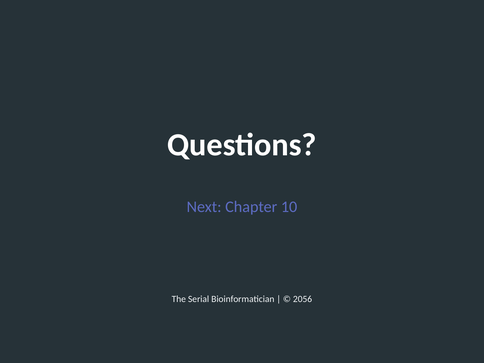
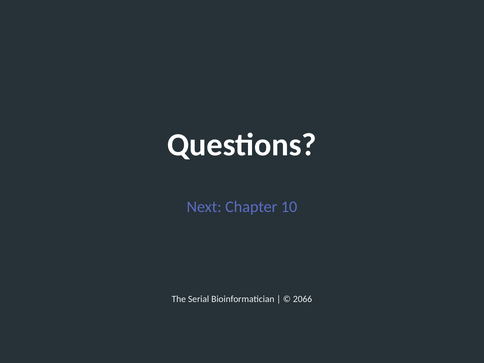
2056: 2056 -> 2066 (303, 299)
